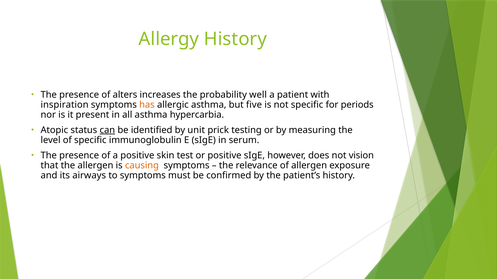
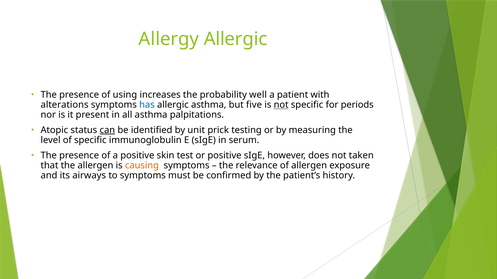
Allergy History: History -> Allergic (236, 39)
alters: alters -> using (125, 95)
inspiration: inspiration -> alterations (65, 105)
has colour: orange -> blue (147, 105)
not underline: none -> present (281, 105)
hypercarbia: hypercarbia -> palpitations (197, 115)
vision: vision -> taken (361, 156)
